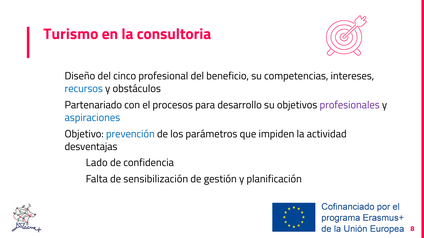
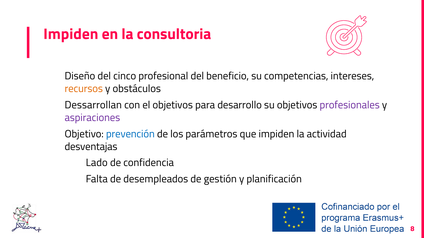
Turismo: Turismo -> Impiden (71, 34)
recursos colour: blue -> orange (84, 89)
Partenariado: Partenariado -> Dessarrollan (93, 105)
el procesos: procesos -> objetivos (173, 105)
aspiraciones colour: blue -> purple (92, 118)
sensibilización: sensibilización -> desempleados (156, 179)
